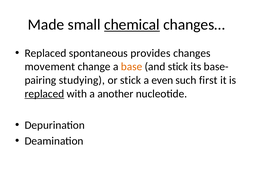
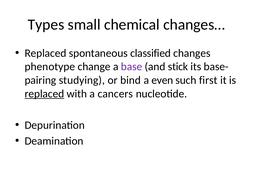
Made: Made -> Types (46, 24)
chemical underline: present -> none (132, 24)
provides: provides -> classified (151, 53)
movement: movement -> phenotype (50, 67)
base colour: orange -> purple (132, 67)
or stick: stick -> bind (131, 80)
another: another -> cancers (115, 94)
